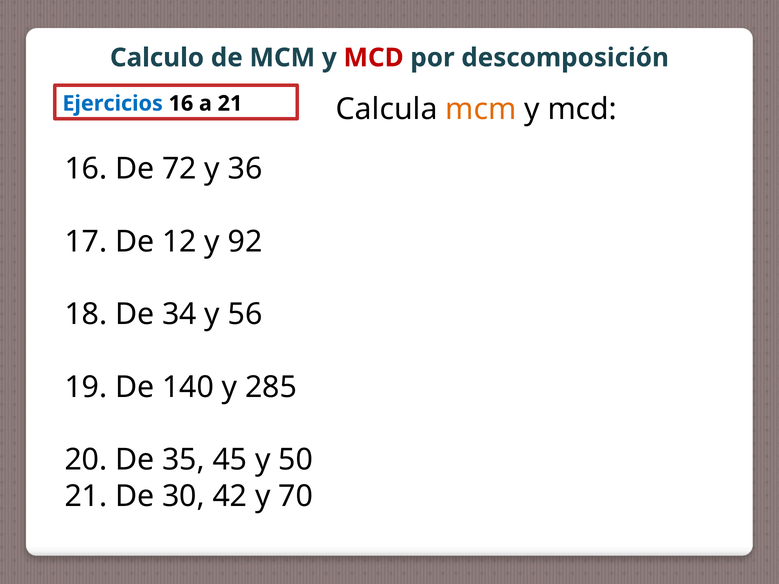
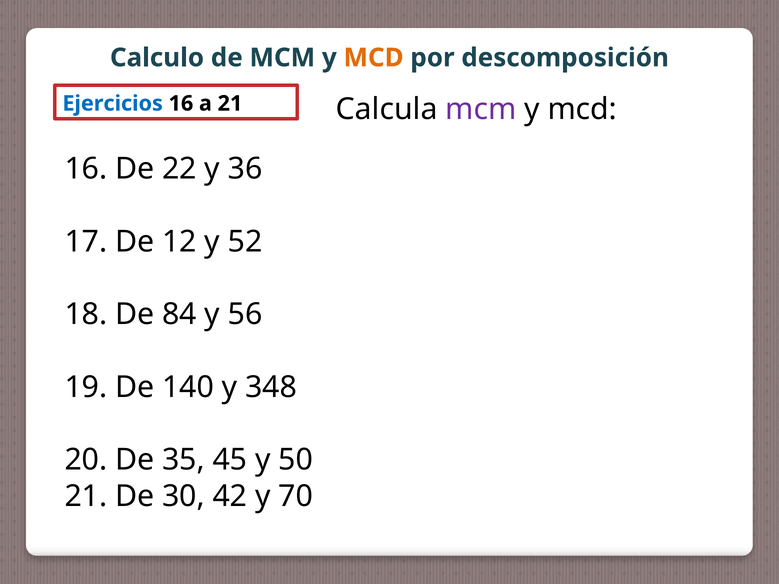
MCD colour: red -> orange (374, 58)
mcm colour: orange -> purple (481, 109)
72: 72 -> 22 (179, 169)
92: 92 -> 52 (245, 242)
34: 34 -> 84 (179, 314)
285: 285 -> 348 (271, 387)
